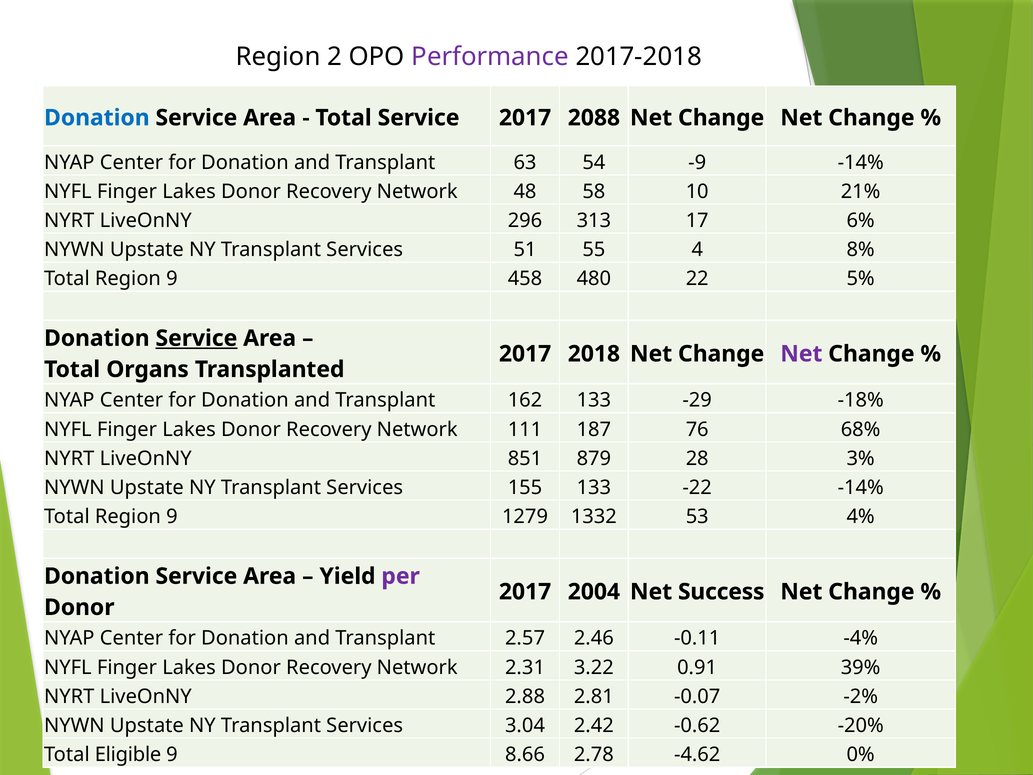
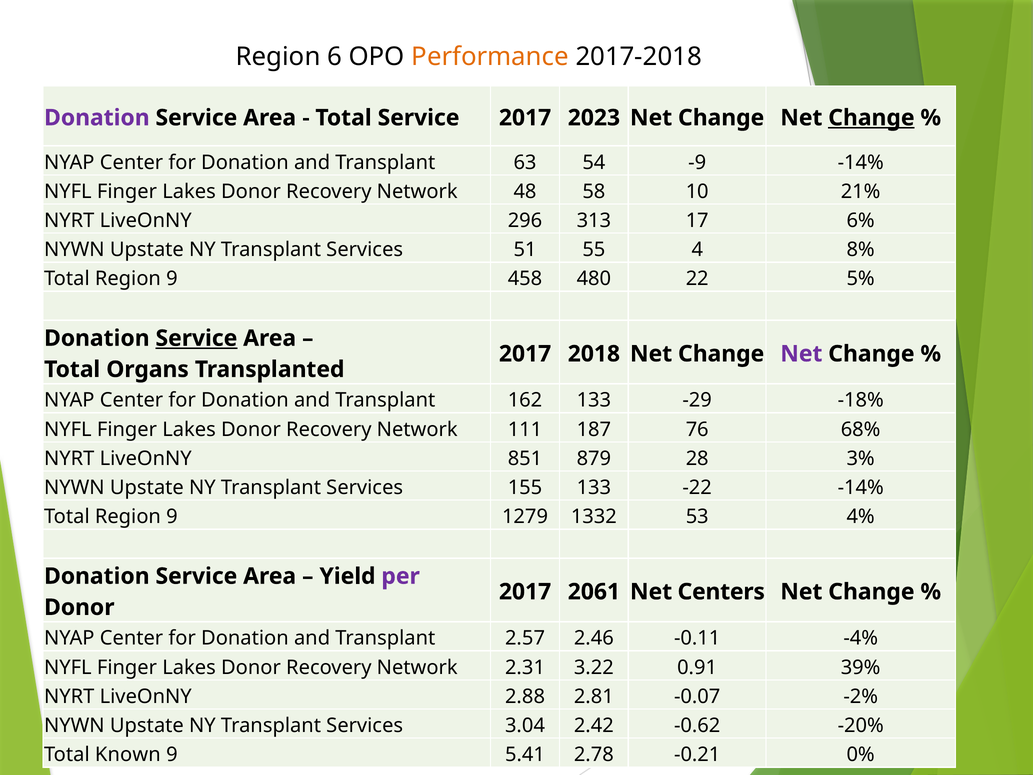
2: 2 -> 6 (335, 57)
Performance colour: purple -> orange (490, 57)
Donation colour: blue -> purple (97, 118)
2088: 2088 -> 2023 (594, 118)
Change underline: none -> present (871, 118)
2004: 2004 -> 2061 (594, 592)
Success: Success -> Centers (721, 592)
Eligible: Eligible -> Known (128, 754)
8.66: 8.66 -> 5.41 (525, 754)
-4.62: -4.62 -> -0.21 (697, 754)
